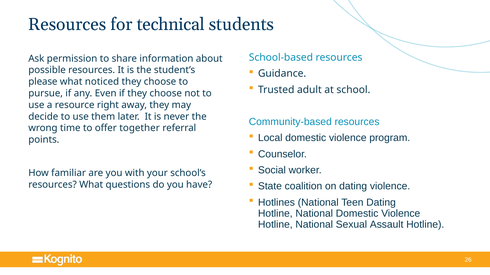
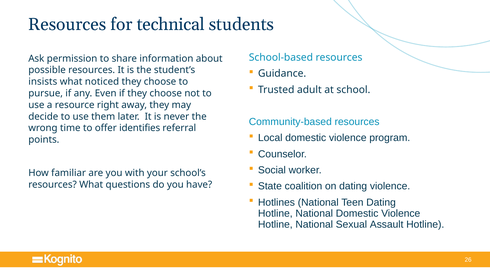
please: please -> insists (43, 82)
together: together -> identifies (140, 128)
